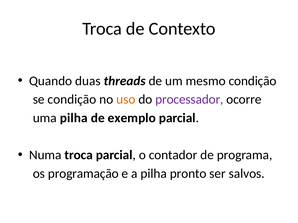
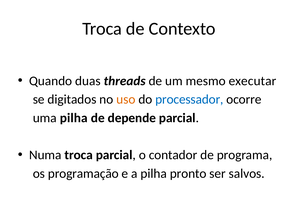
mesmo condição: condição -> executar (252, 81)
se condição: condição -> digitados (72, 100)
processador colour: purple -> blue (189, 100)
exemplo: exemplo -> depende (132, 118)
